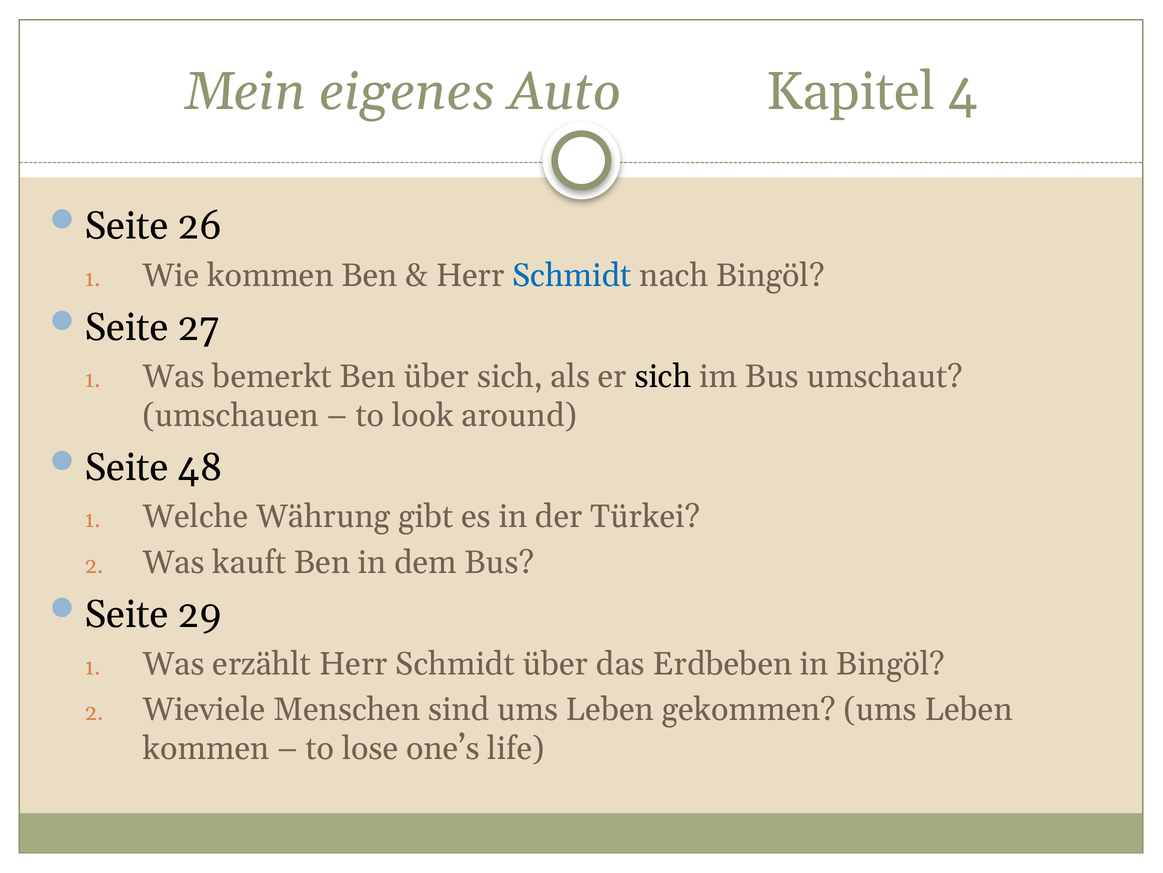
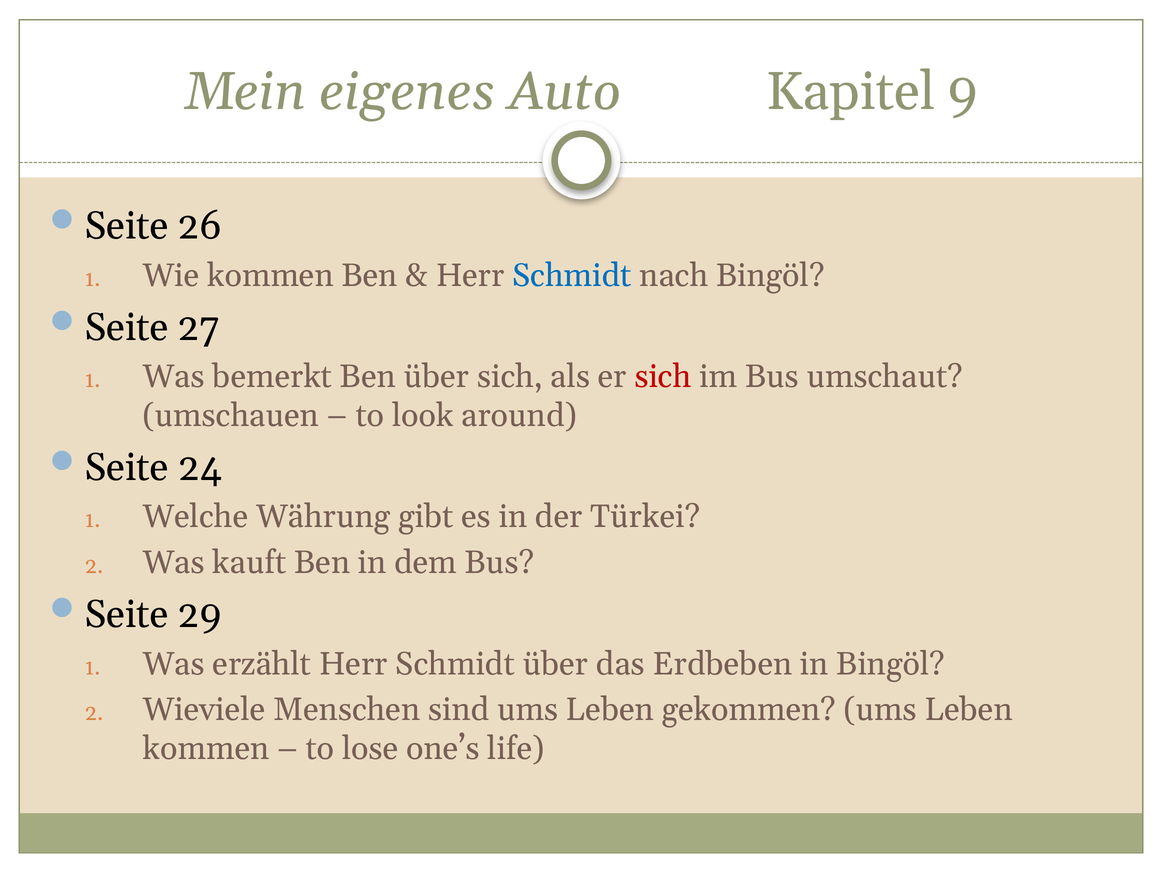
4: 4 -> 9 (963, 92)
sich colour: black -> red (663, 376)
48: 48 -> 24 (200, 467)
